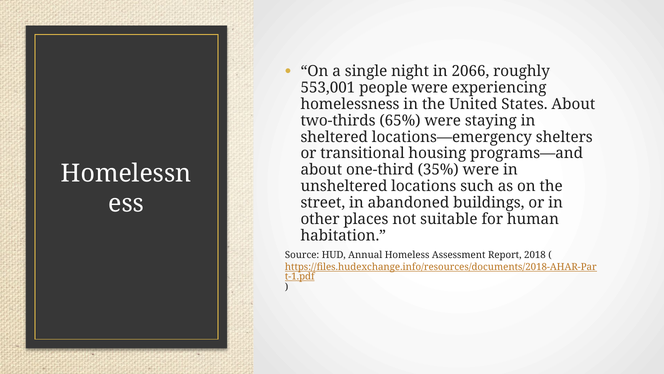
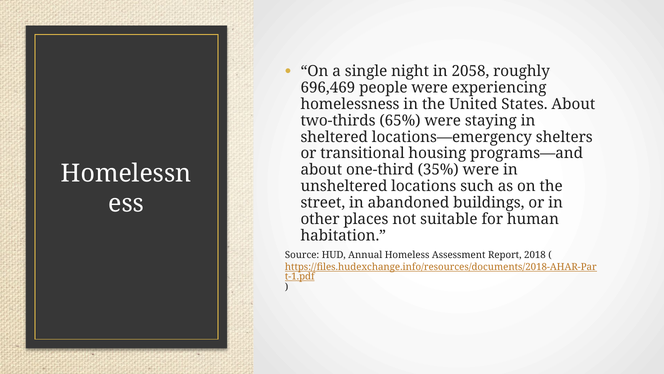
2066: 2066 -> 2058 (470, 71)
553,001: 553,001 -> 696,469 (328, 88)
